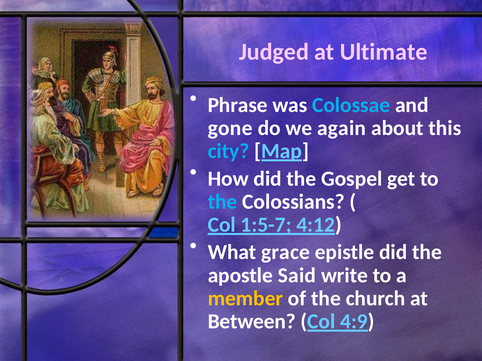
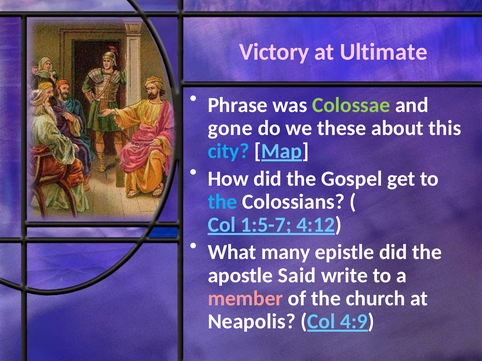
Judged: Judged -> Victory (274, 52)
Colossae colour: light blue -> light green (351, 105)
again: again -> these (342, 128)
grace: grace -> many (286, 253)
member colour: yellow -> pink (245, 299)
Between: Between -> Neapolis (252, 322)
